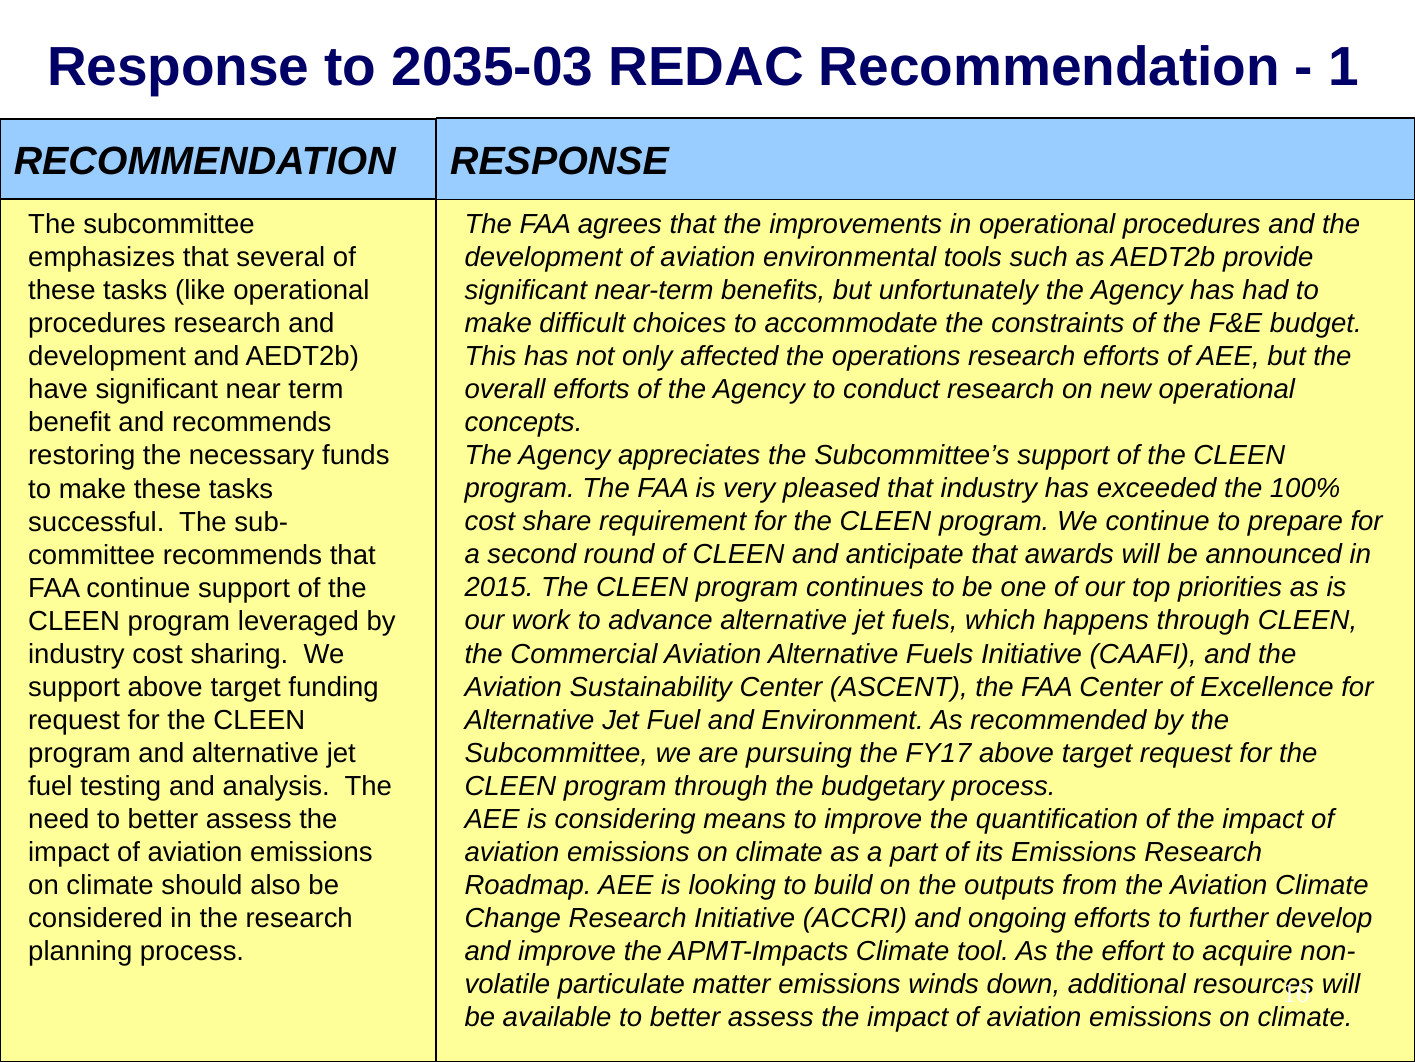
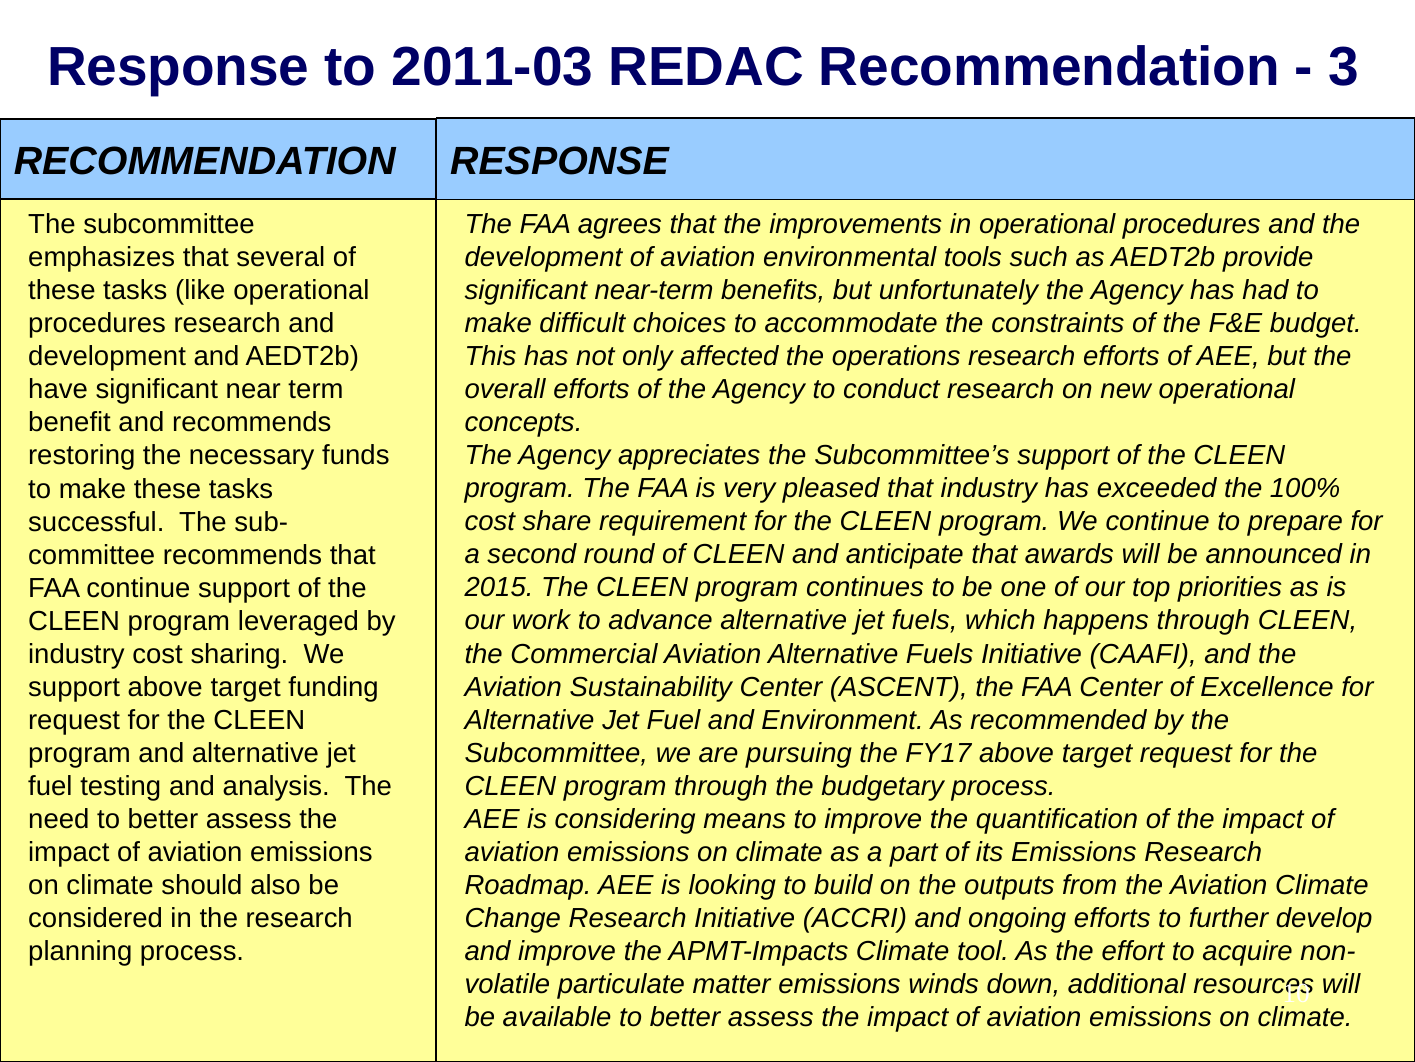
2035-03: 2035-03 -> 2011-03 (492, 67)
1: 1 -> 3 (1344, 67)
